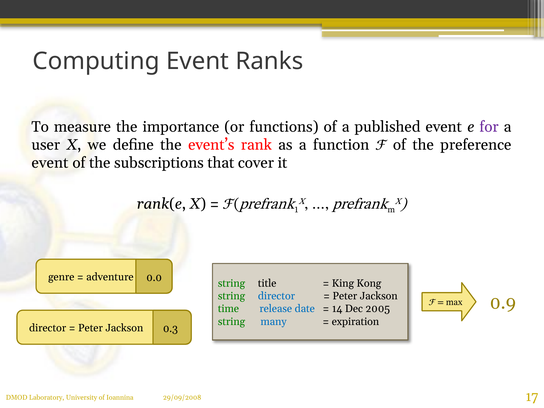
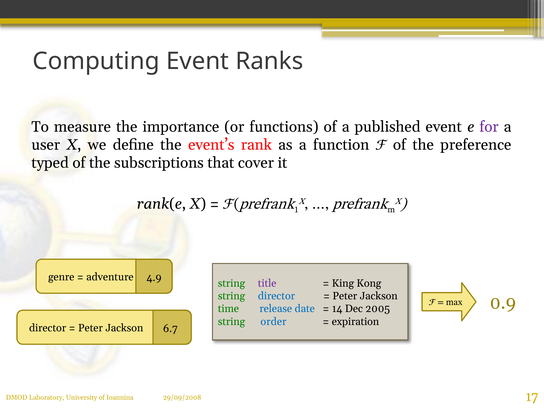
event: event -> typed (50, 163)
0.0: 0.0 -> 4.9 (154, 278)
title colour: black -> purple (267, 283)
many: many -> order (273, 322)
0.3: 0.3 -> 6.7 (170, 329)
